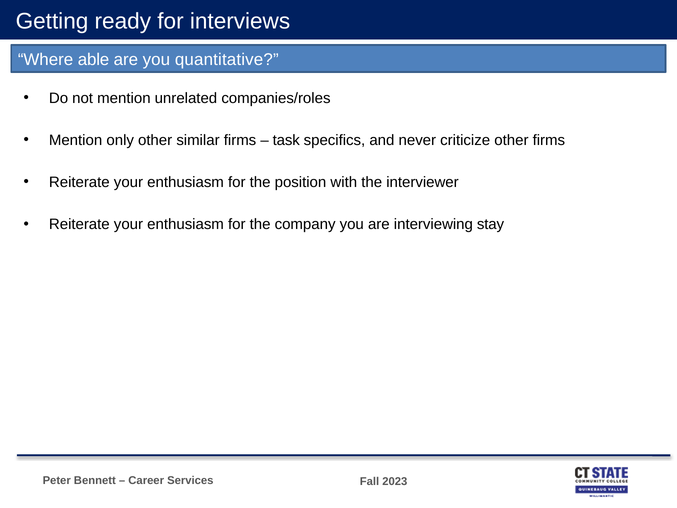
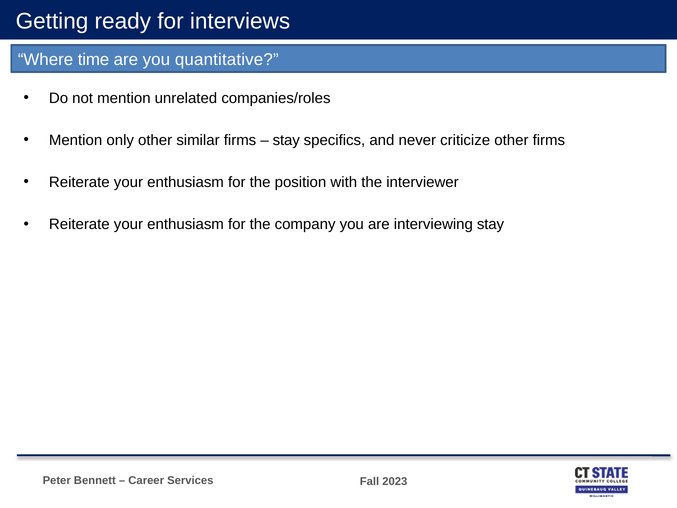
able: able -> time (94, 60)
task: task -> stay (286, 140)
